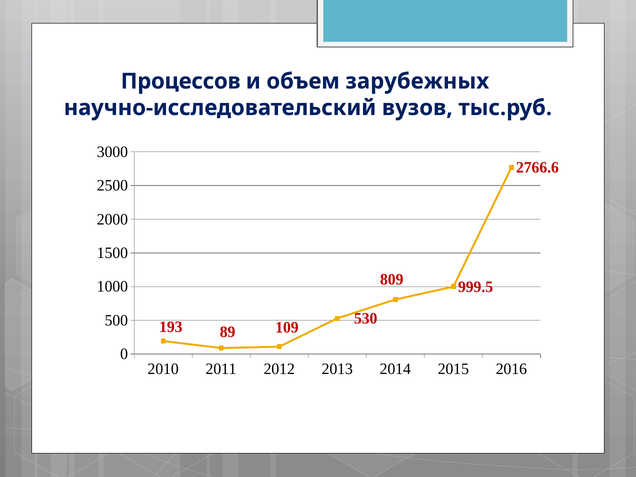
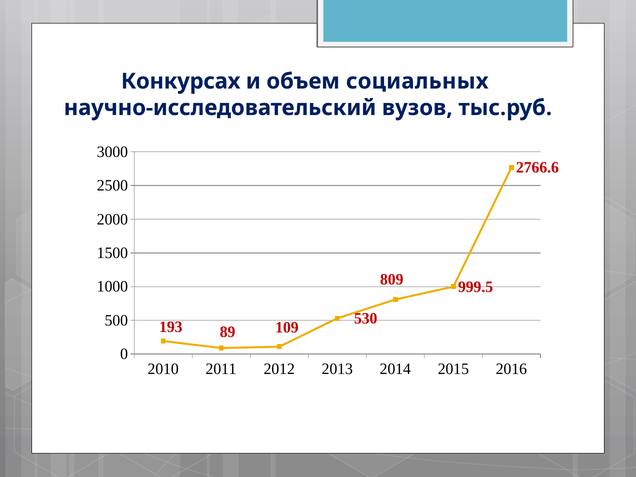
Процессов: Процессов -> Конкурсах (181, 81)
зарубежных: зарубежных -> социальных (417, 81)
